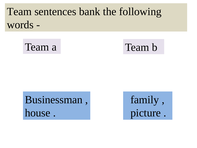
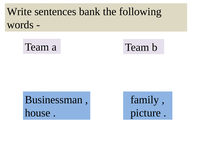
Team: Team -> Write (19, 12)
